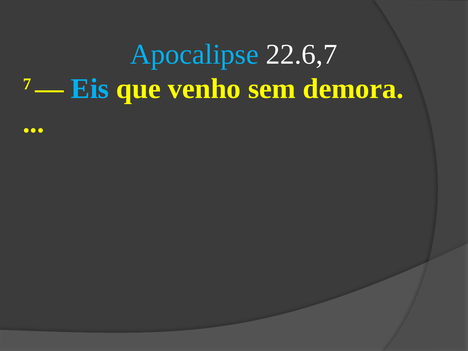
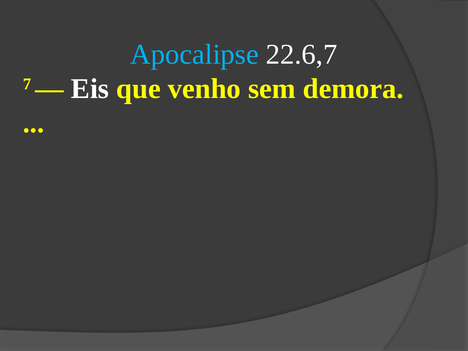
Eis colour: light blue -> white (90, 89)
